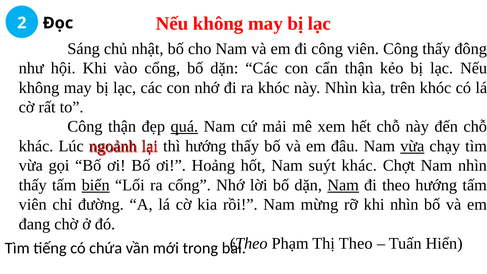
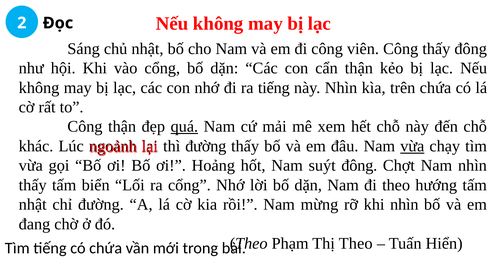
ra khóc: khóc -> tiếng (274, 88)
trên khóc: khóc -> chứa (435, 88)
thì hướng: hướng -> đường (206, 146)
suýt khác: khác -> đông (359, 166)
biển underline: present -> none (96, 185)
Nam underline: present -> none (343, 185)
viên: viên -> nhật (33, 205)
